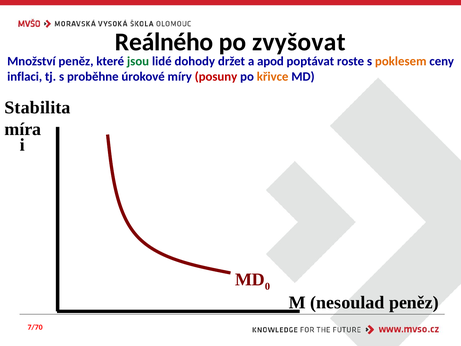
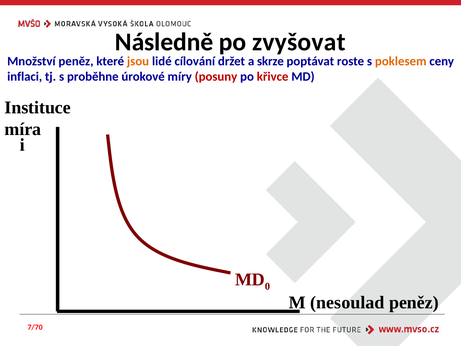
Reálného: Reálného -> Následně (164, 42)
jsou colour: green -> orange (138, 61)
dohody: dohody -> cílování (195, 61)
apod: apod -> skrze (270, 61)
křivce colour: orange -> red (273, 77)
Stabilita: Stabilita -> Instituce (38, 108)
